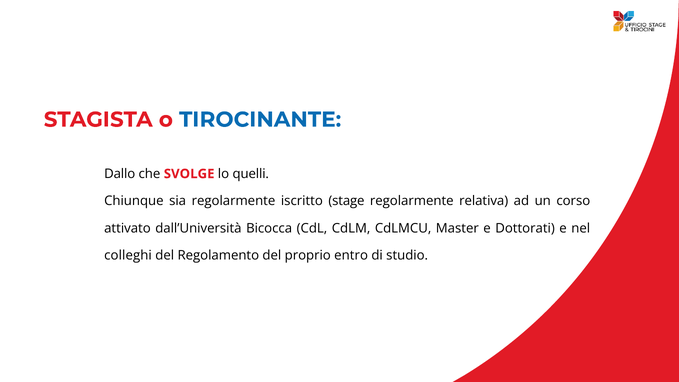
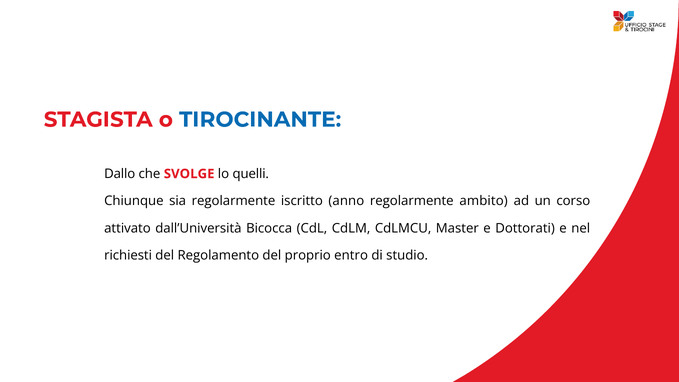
stage: stage -> anno (346, 201)
relativa: relativa -> ambito (484, 201)
colleghi: colleghi -> richiesti (128, 256)
